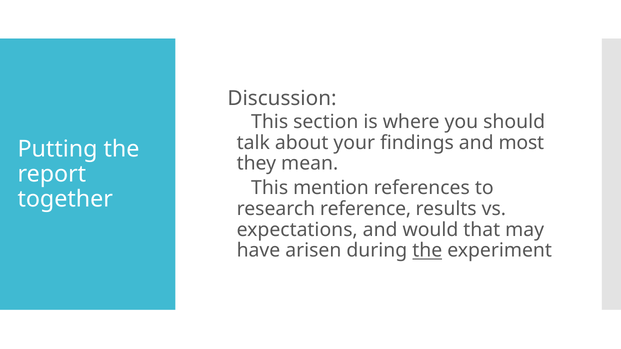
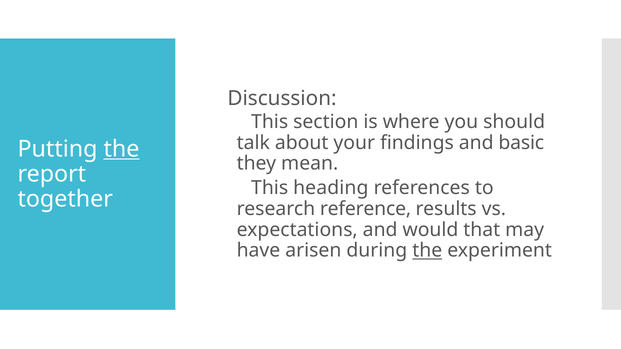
most: most -> basic (521, 143)
the underline: none -> present (121, 149)
mention: mention -> heading (331, 188)
